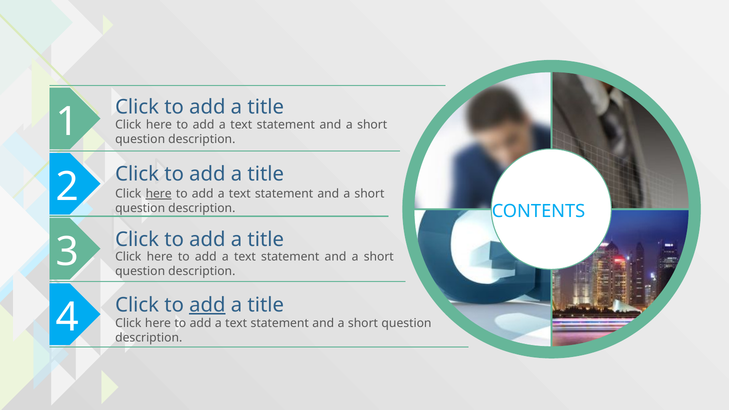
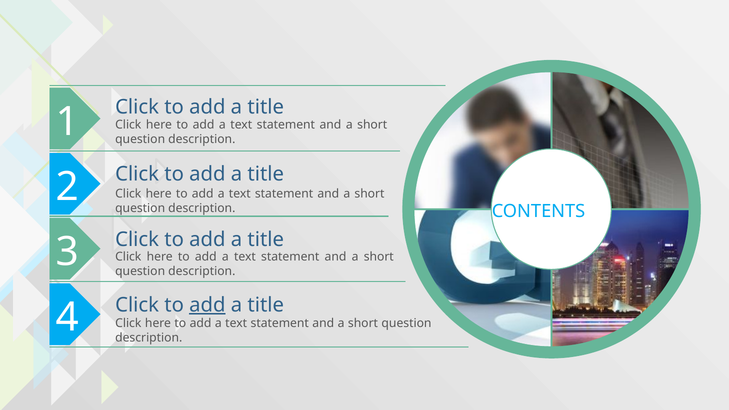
here underline: present -> none (159, 194)
